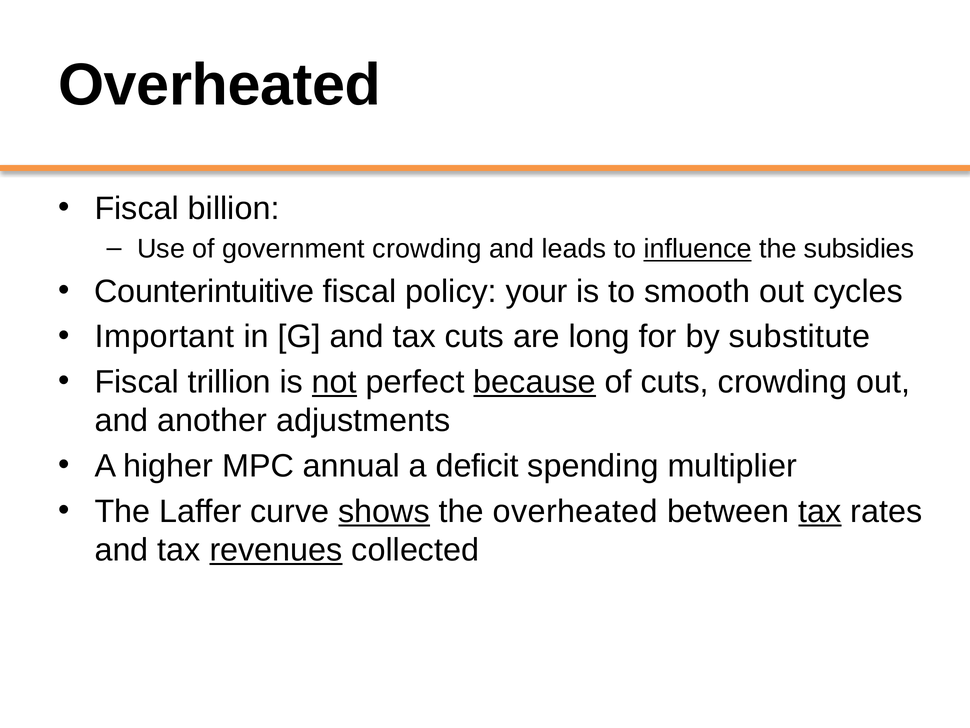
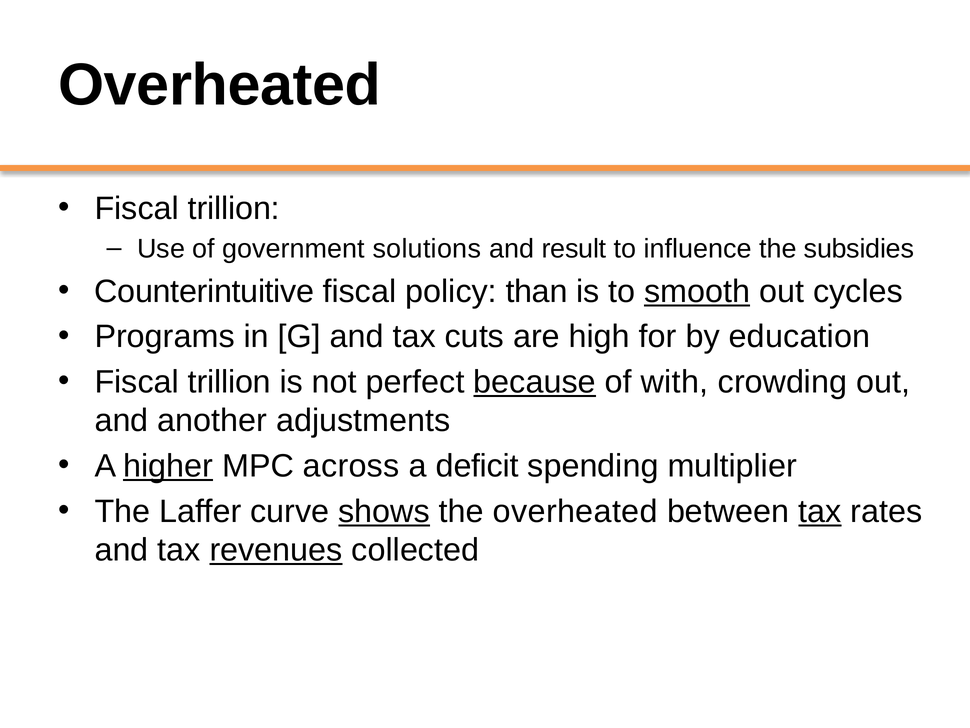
billion: billion -> trillion (234, 208)
government crowding: crowding -> solutions (427, 249)
leads: leads -> result (574, 249)
influence underline: present -> none (698, 249)
your: your -> than (537, 291)
smooth underline: none -> present (697, 291)
Important: Important -> Programs (165, 336)
long: long -> high (599, 336)
substitute: substitute -> education (800, 336)
not underline: present -> none (334, 382)
of cuts: cuts -> with (675, 382)
higher underline: none -> present (168, 466)
annual: annual -> across (351, 466)
